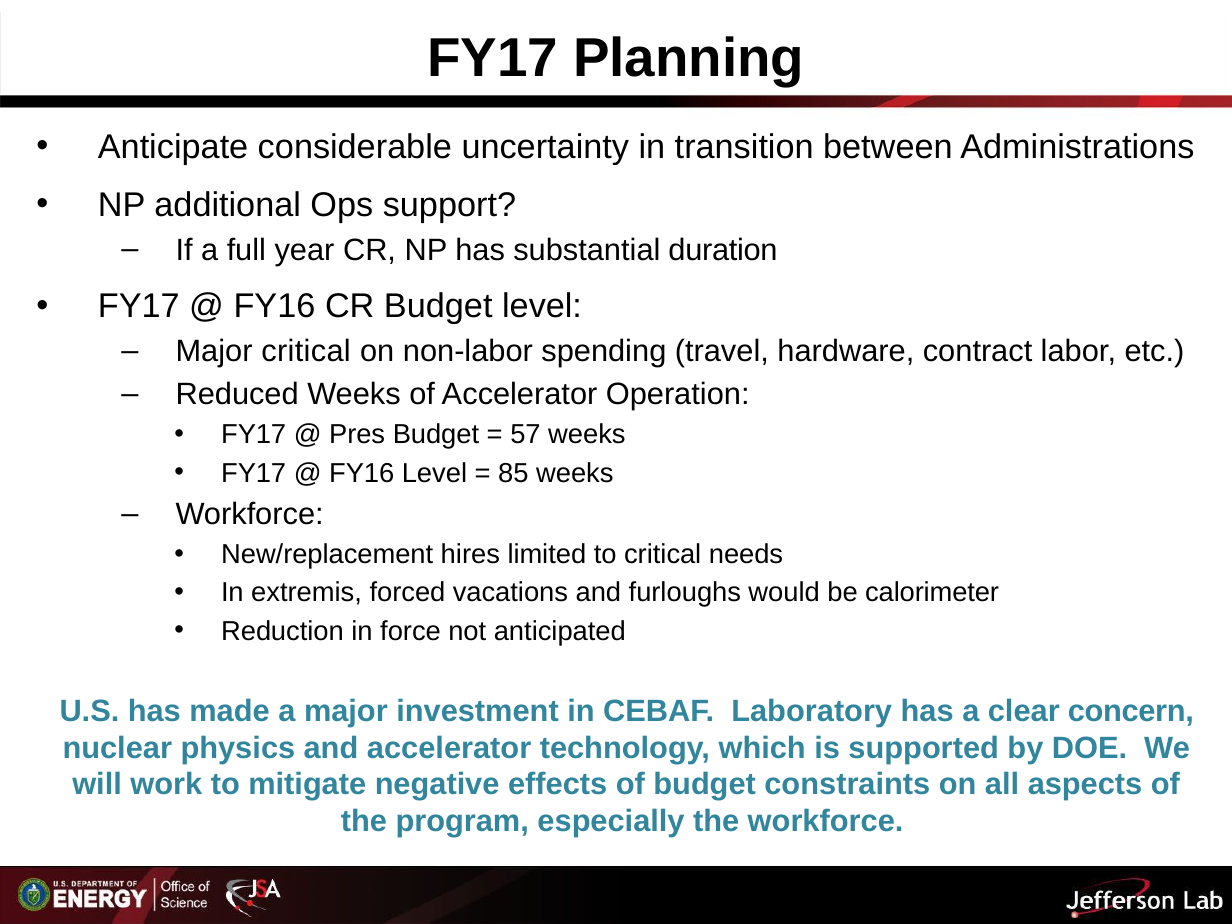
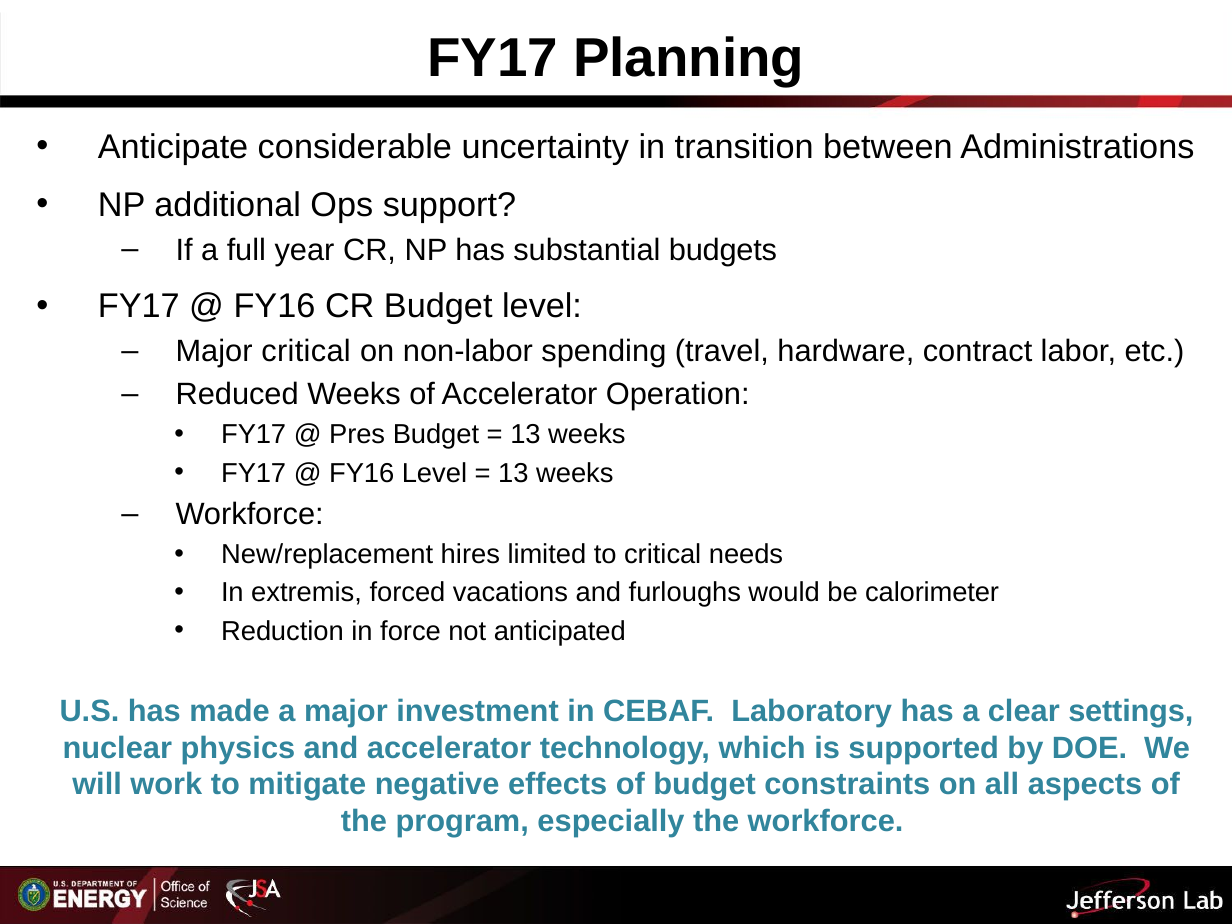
duration: duration -> budgets (723, 250)
57: 57 -> 13 (525, 435)
85: 85 -> 13 (513, 473)
concern: concern -> settings (1131, 711)
